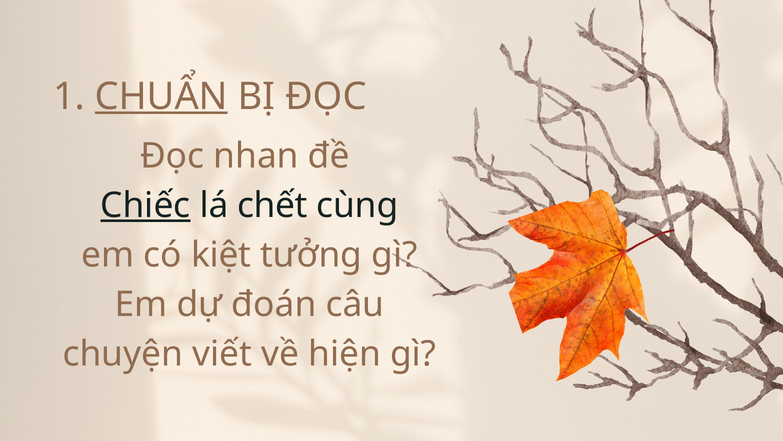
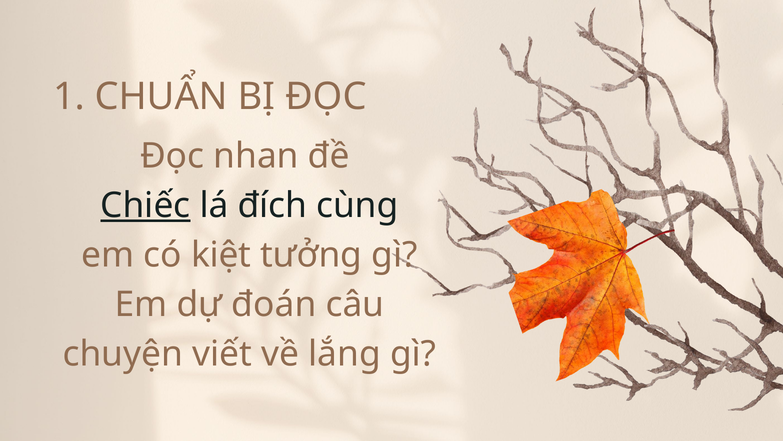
CHUẨN underline: present -> none (161, 96)
chết: chết -> đích (272, 205)
hiện: hiện -> lắng (345, 354)
